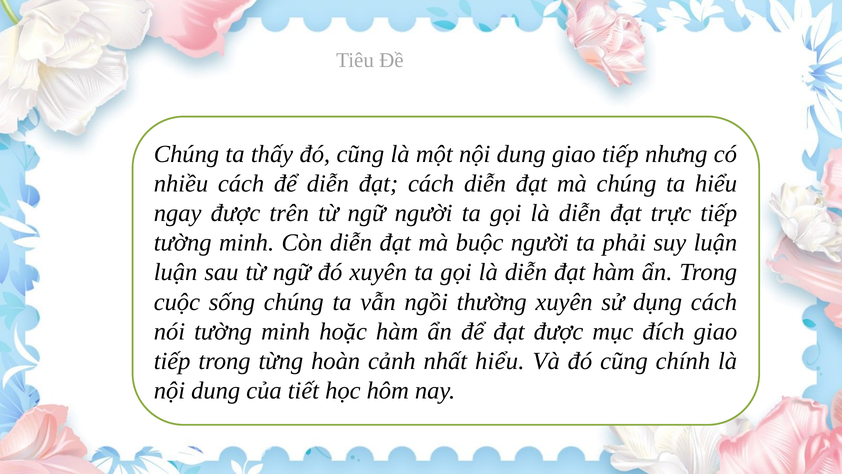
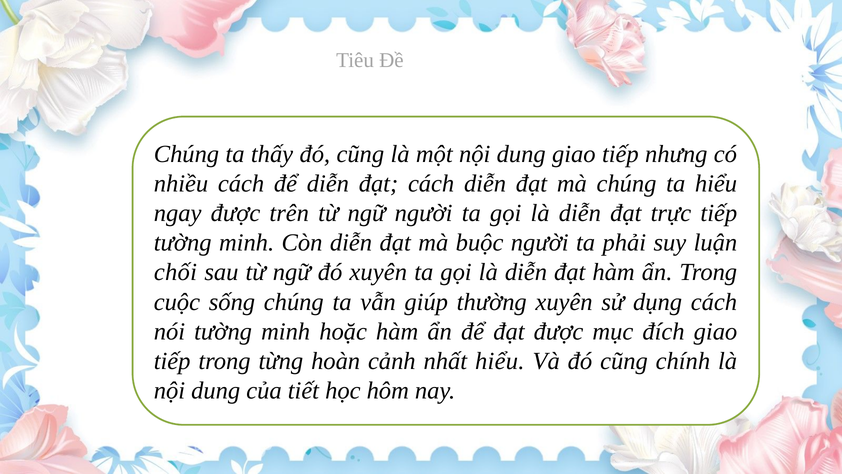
luận: luận -> chối (175, 272)
ngồi: ngồi -> giúp (426, 302)
